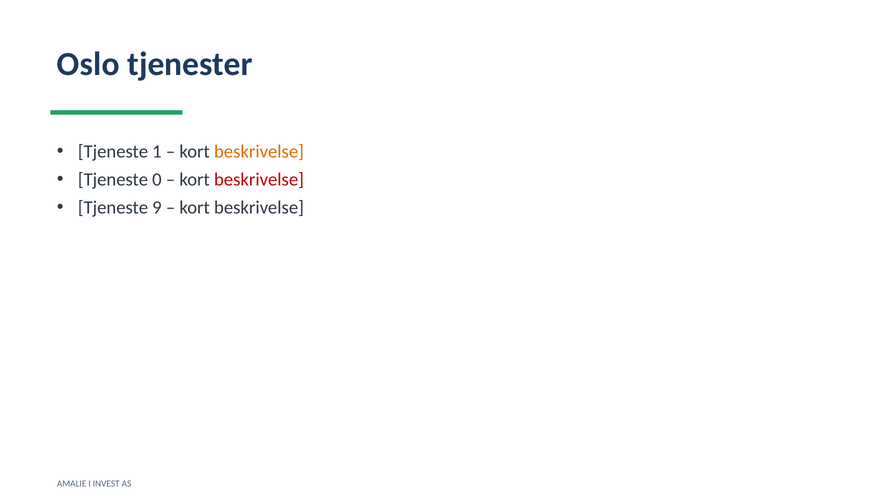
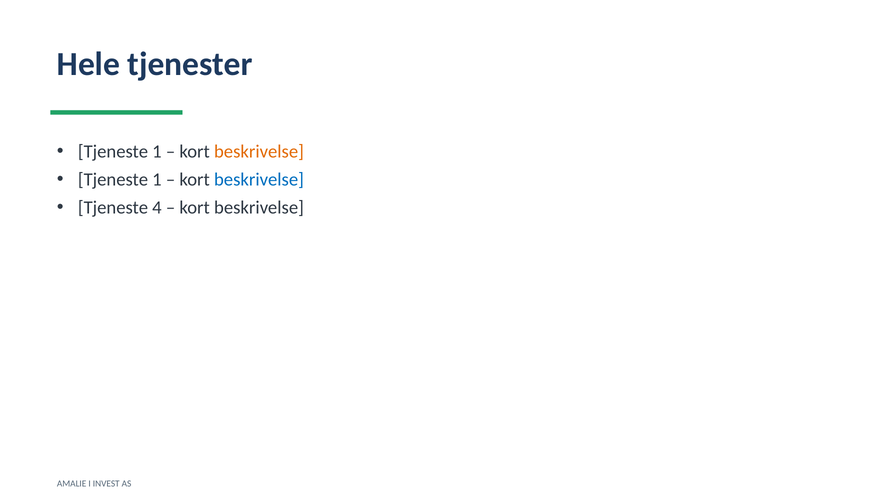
Oslo: Oslo -> Hele (88, 64)
0: 0 -> 1 (157, 180)
beskrivelse colour: red -> blue (259, 180)
9: 9 -> 4 (157, 208)
